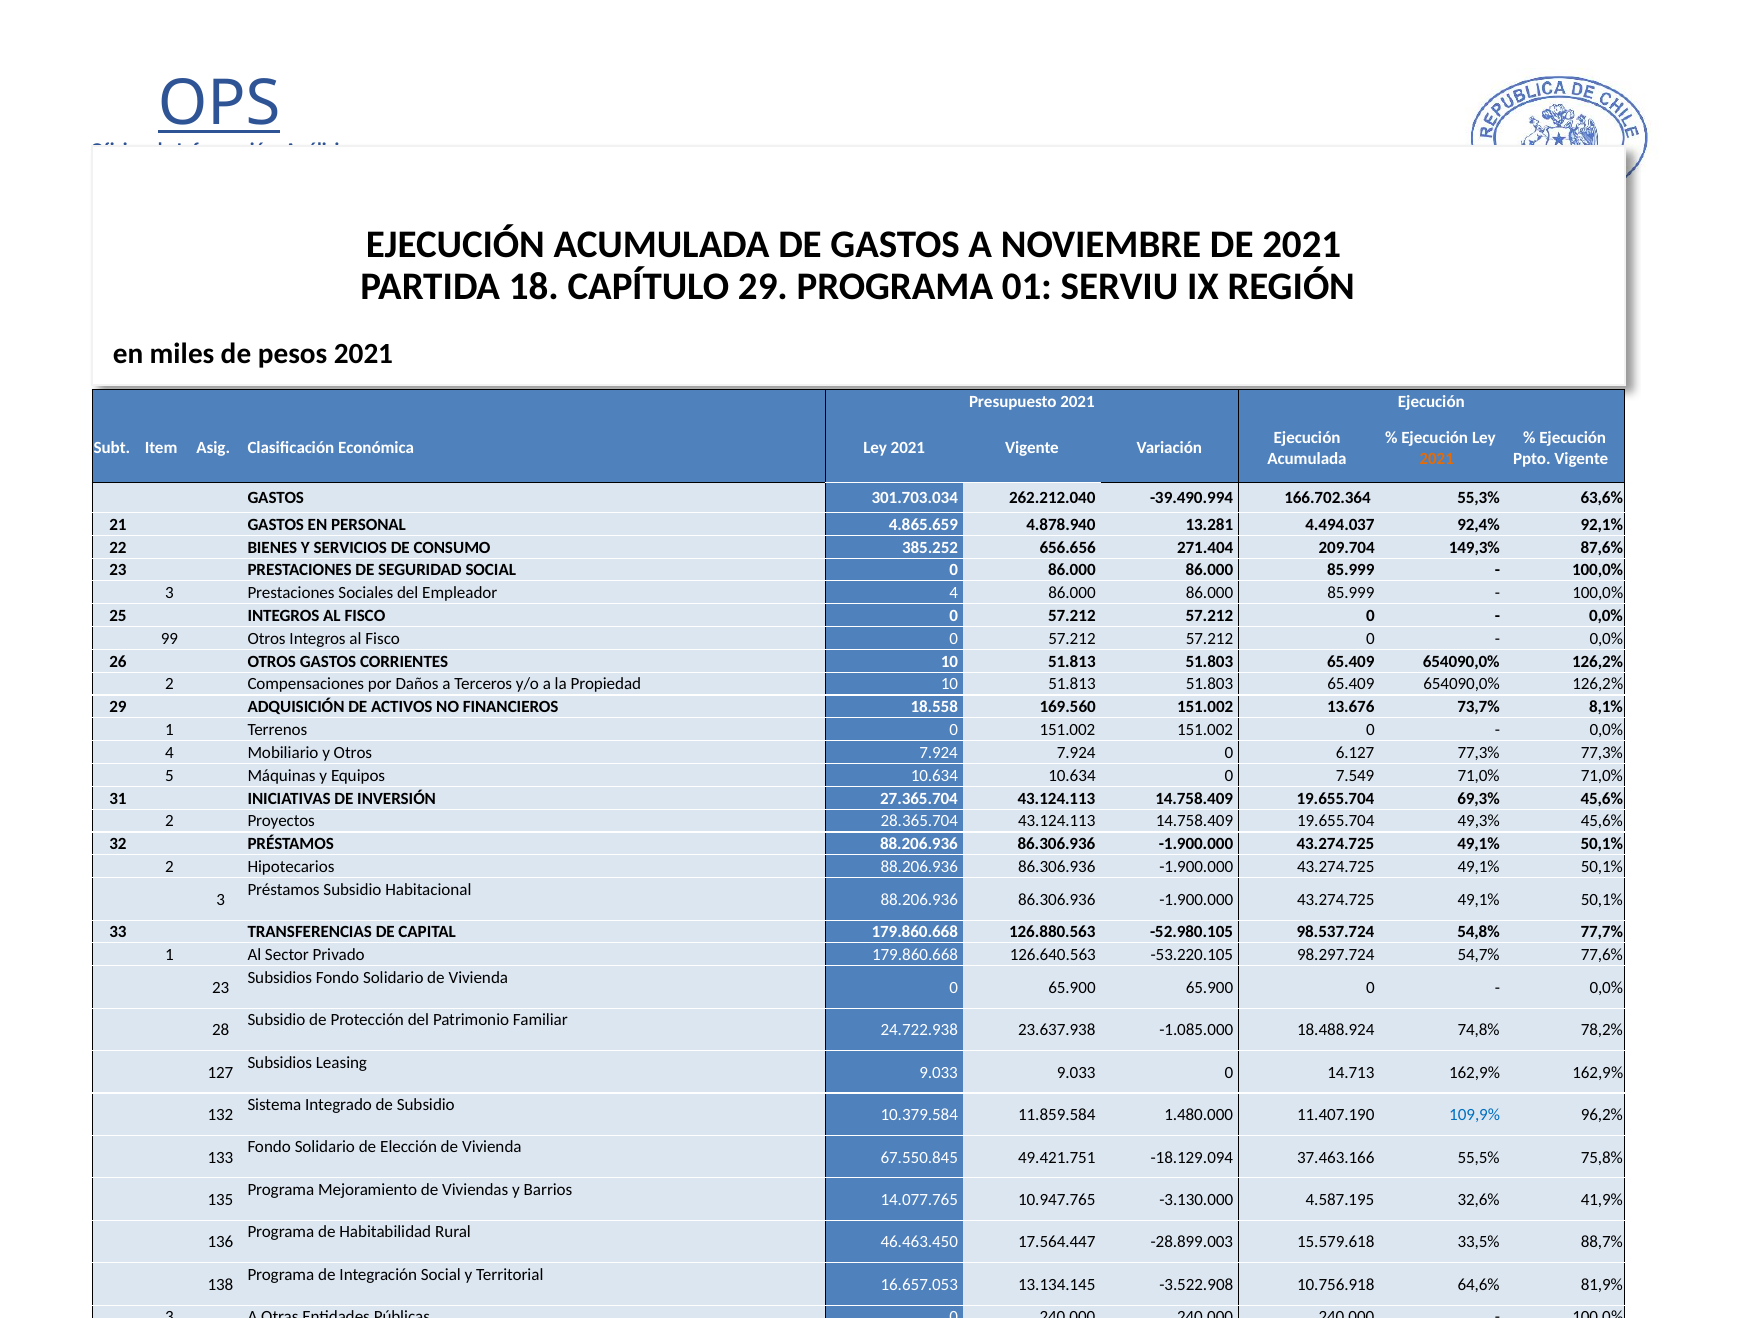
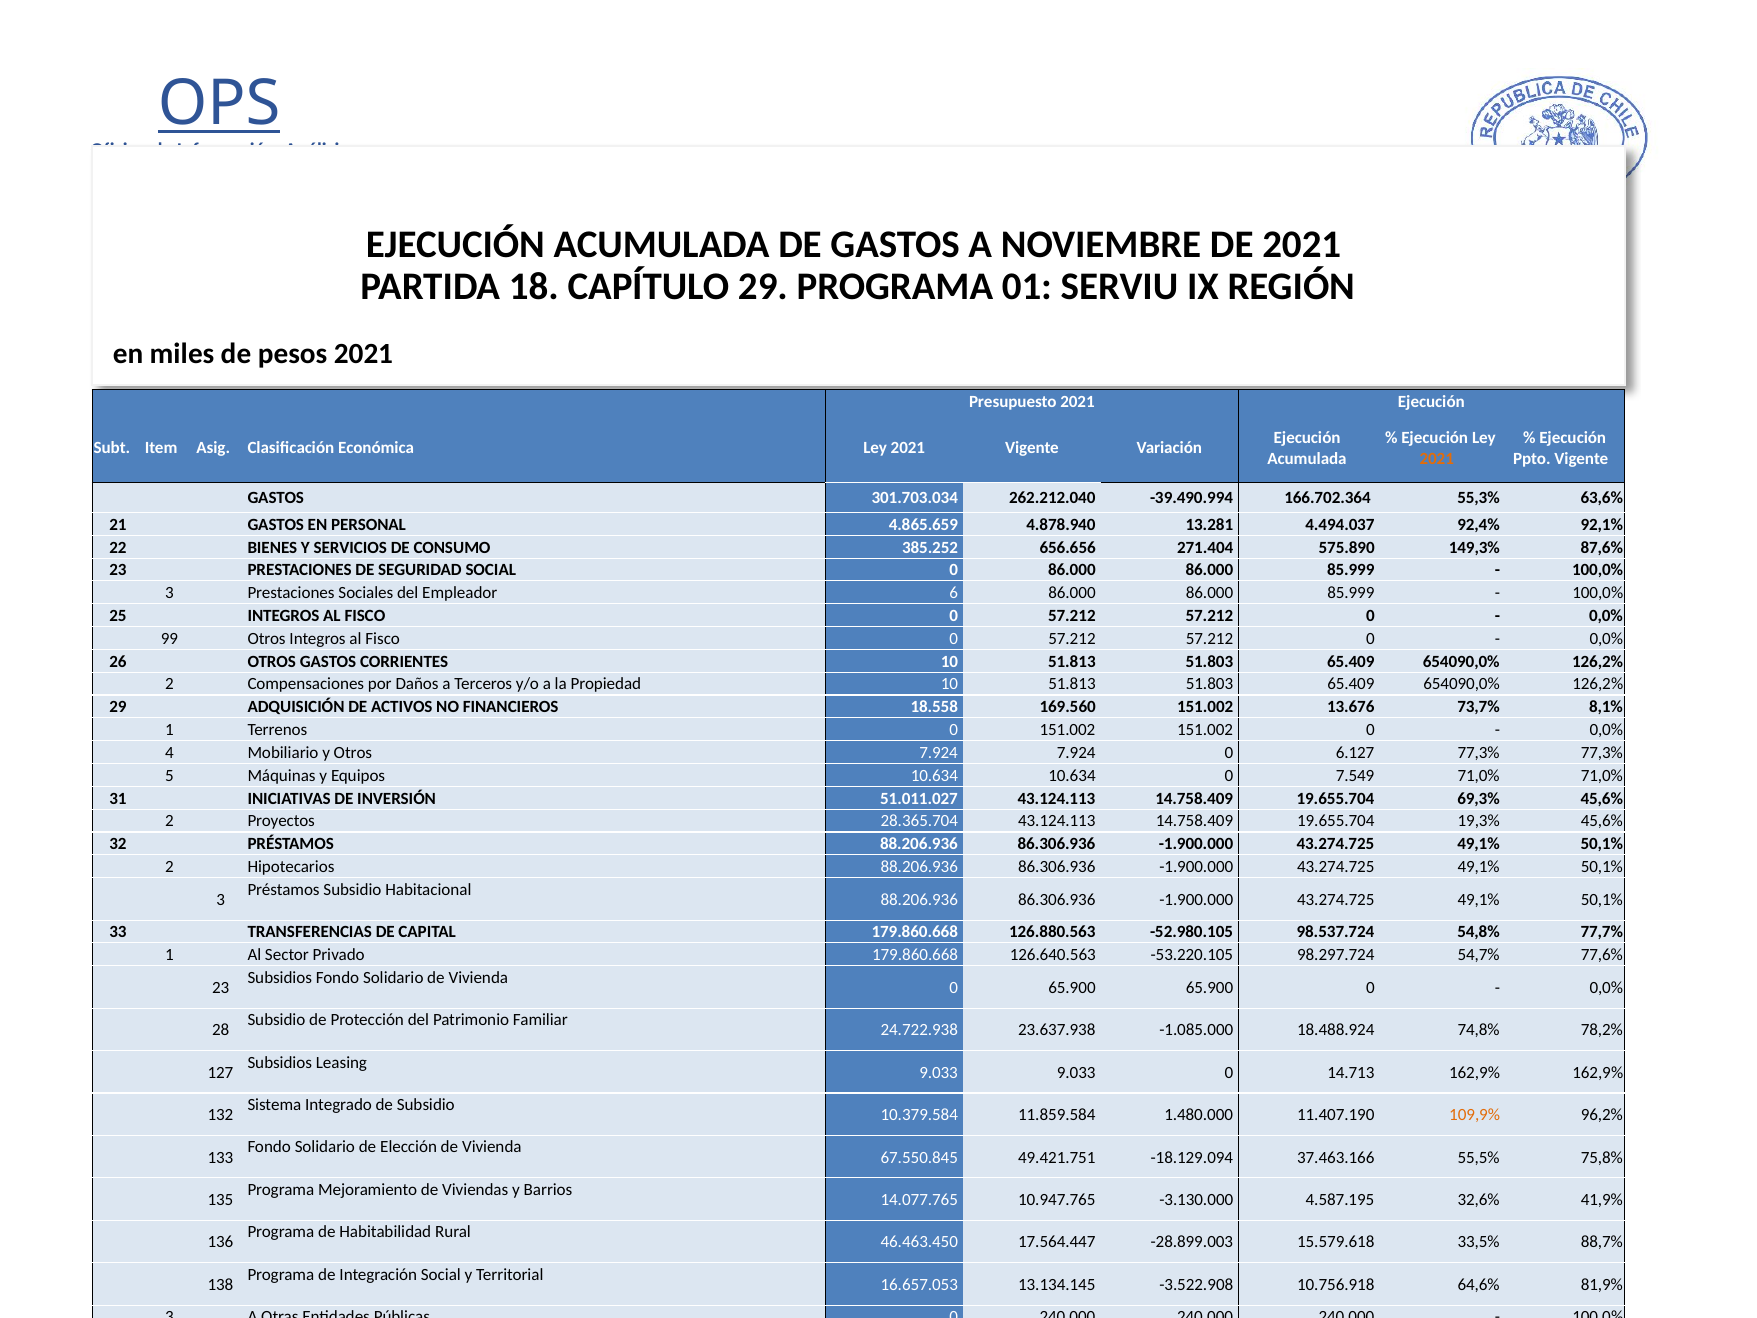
209.704: 209.704 -> 575.890 (1347, 547)
Empleador 4: 4 -> 6 (954, 593)
27.365.704: 27.365.704 -> 51.011.027 (919, 798)
49,3%: 49,3% -> 19,3% (1479, 821)
109,9% colour: blue -> orange (1475, 1115)
